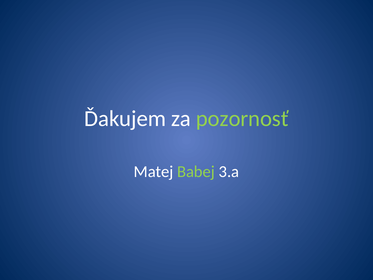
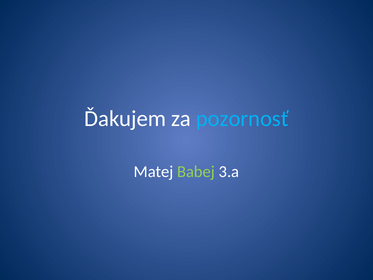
pozornosť colour: light green -> light blue (242, 118)
